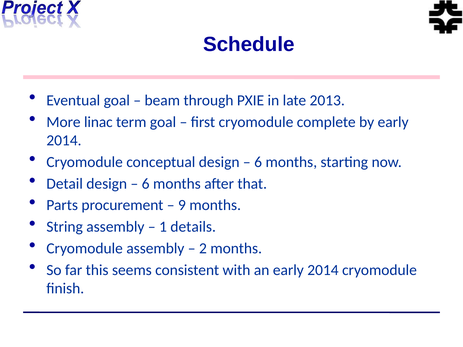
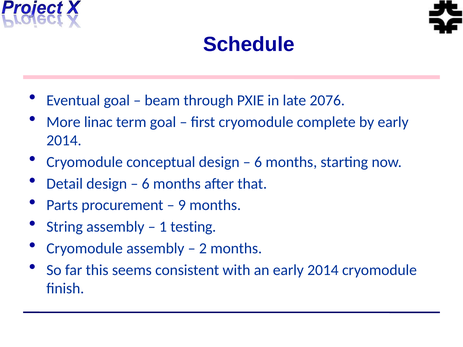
2013: 2013 -> 2076 (327, 100)
details: details -> testing (193, 227)
